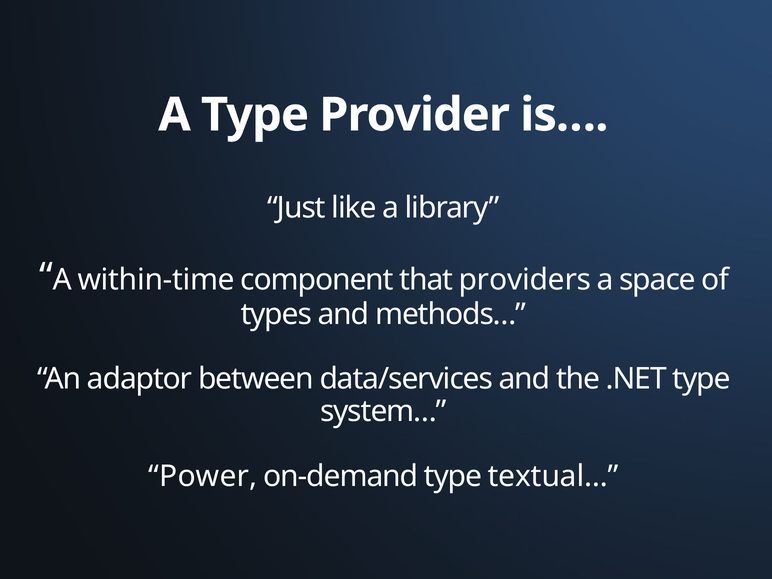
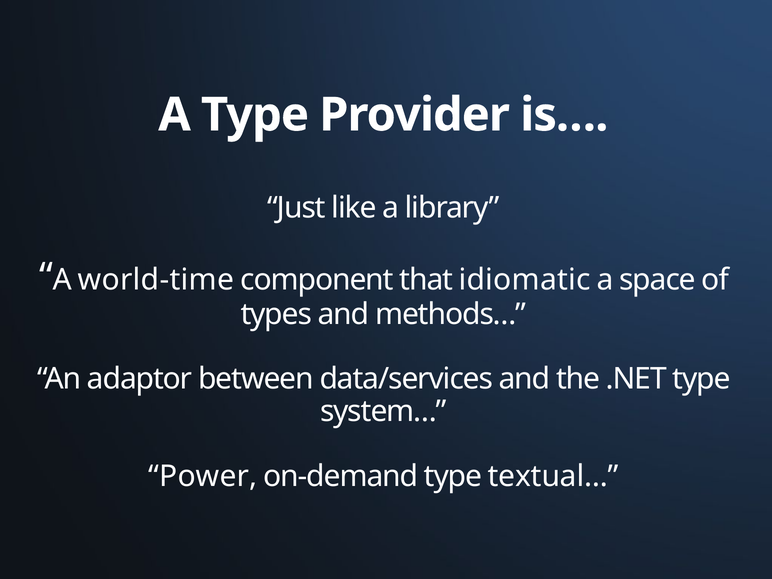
within-time: within-time -> world-time (156, 280)
providers: providers -> idiomatic (525, 280)
